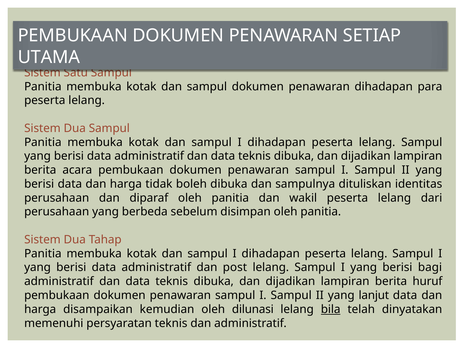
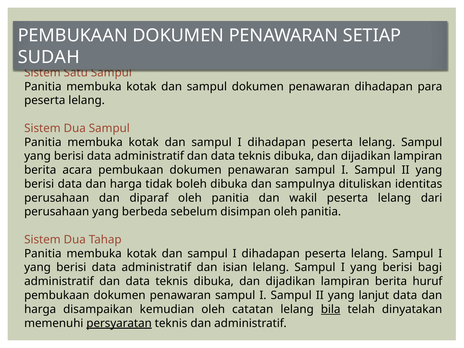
UTAMA: UTAMA -> SUDAH (49, 57)
post: post -> isian (235, 268)
dilunasi: dilunasi -> catatan (253, 309)
persyaratan underline: none -> present (119, 323)
